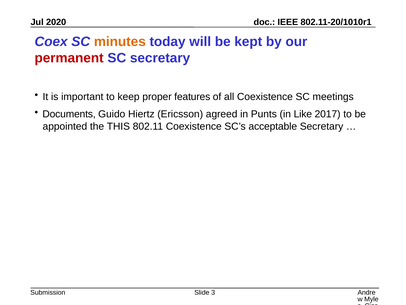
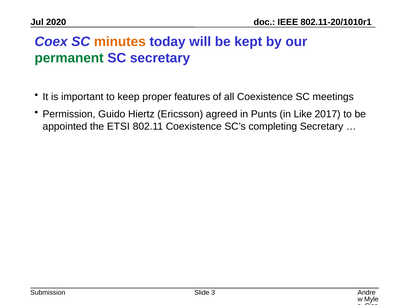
permanent colour: red -> green (69, 58)
Documents: Documents -> Permission (69, 114)
THIS: THIS -> ETSI (118, 126)
acceptable: acceptable -> completing (273, 126)
